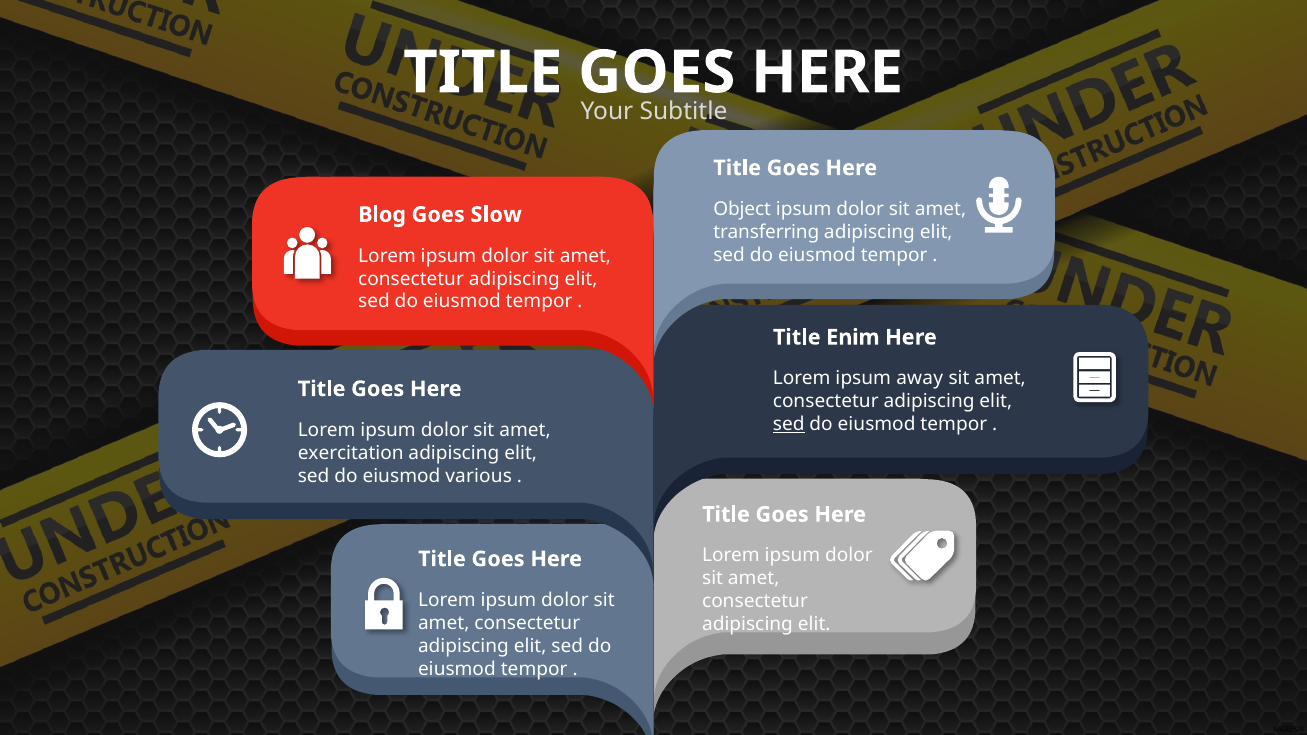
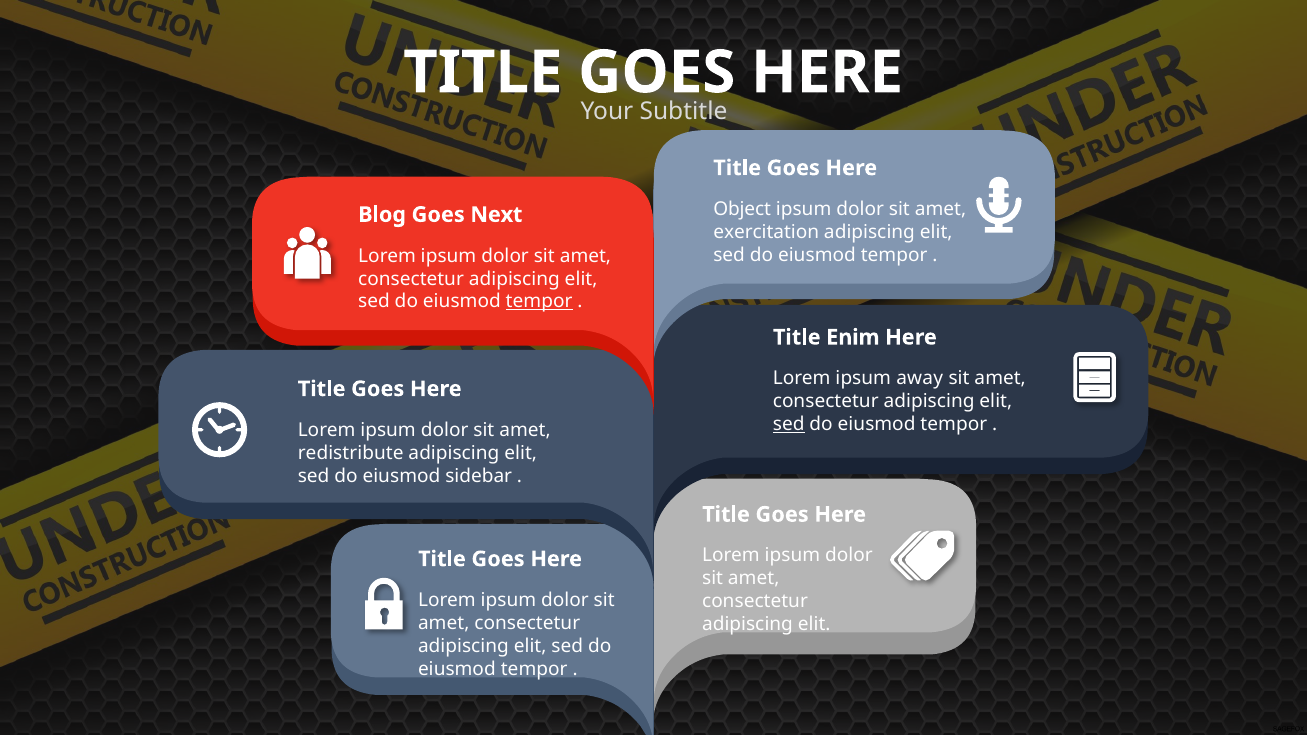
Slow: Slow -> Next (496, 215)
transferring: transferring -> exercitation (766, 232)
tempor underline: none -> present (539, 302)
exercitation: exercitation -> redistribute (351, 453)
various: various -> sidebar (479, 476)
